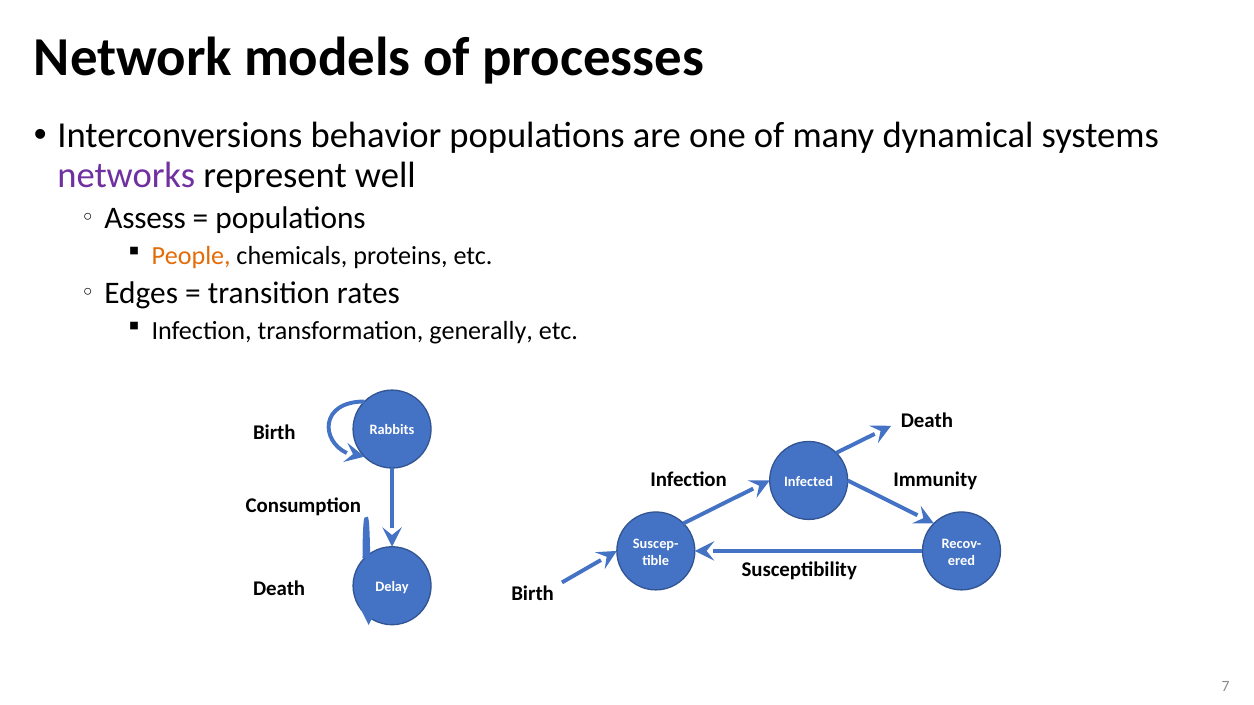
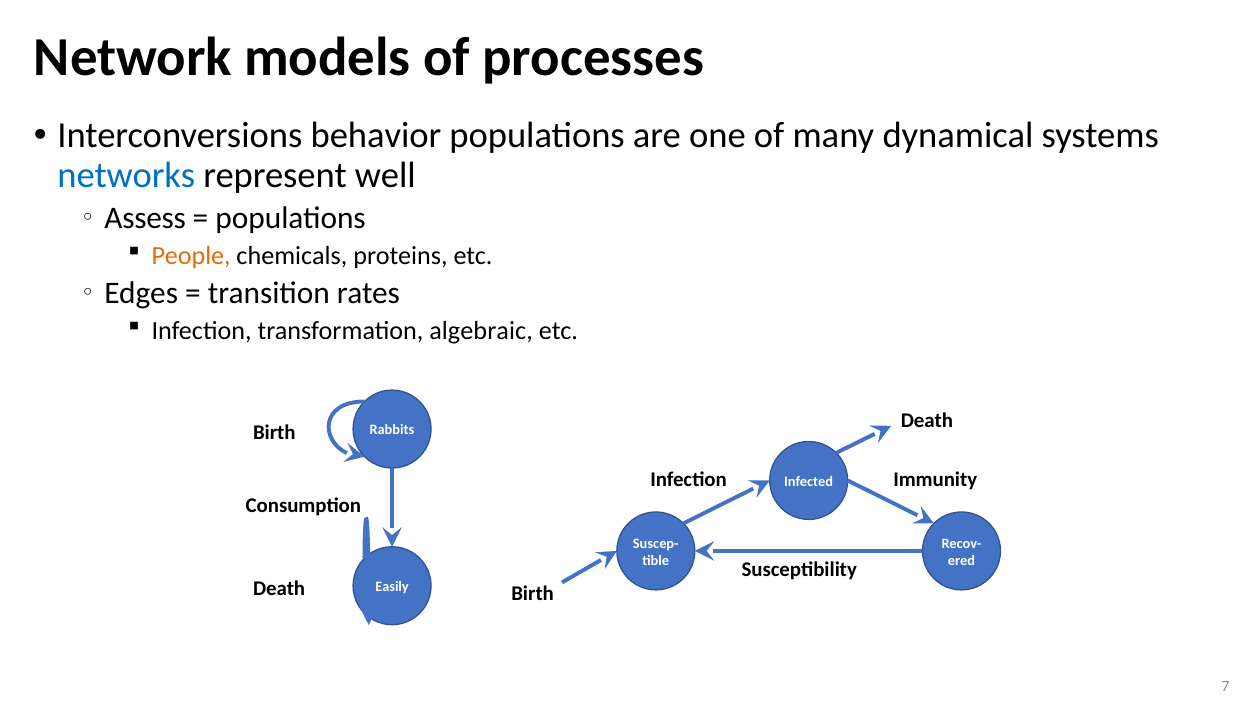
networks colour: purple -> blue (126, 175)
generally: generally -> algebraic (481, 331)
Delay: Delay -> Easily (392, 587)
